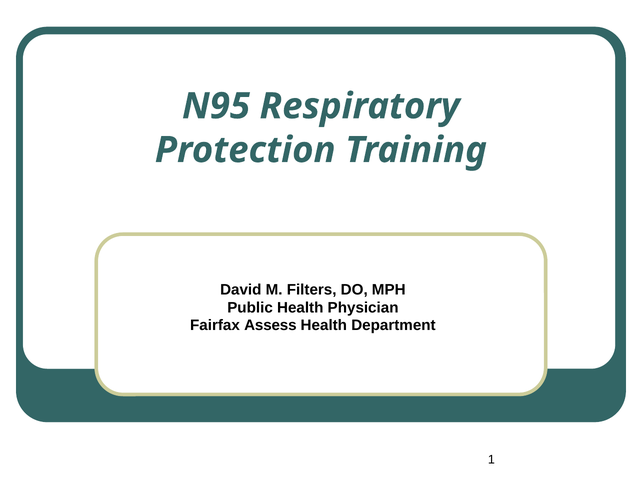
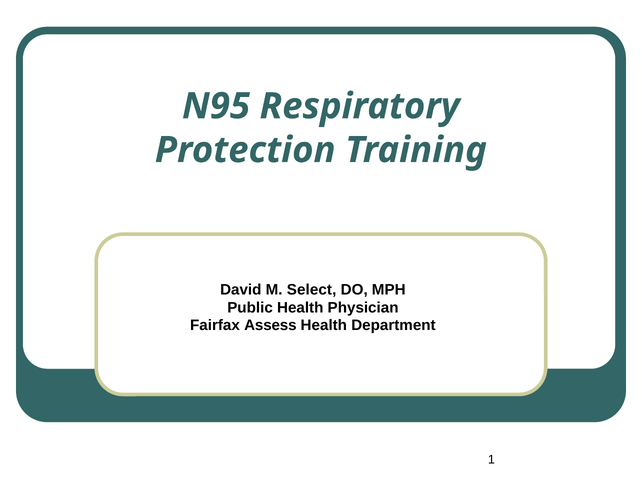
Filters: Filters -> Select (312, 290)
